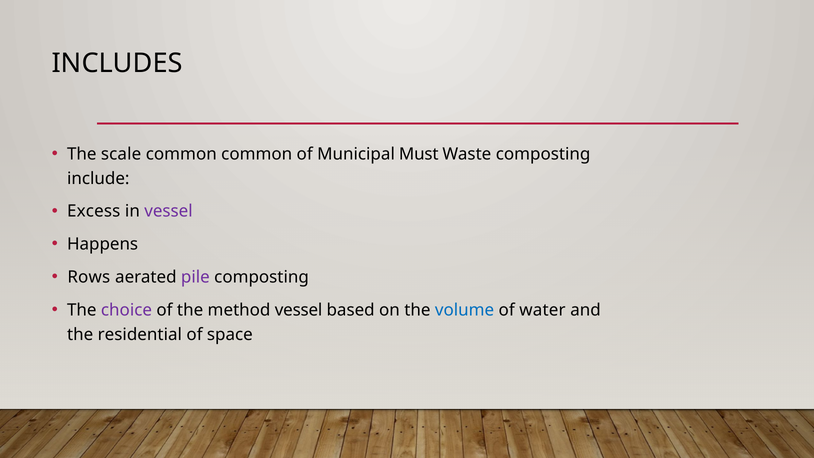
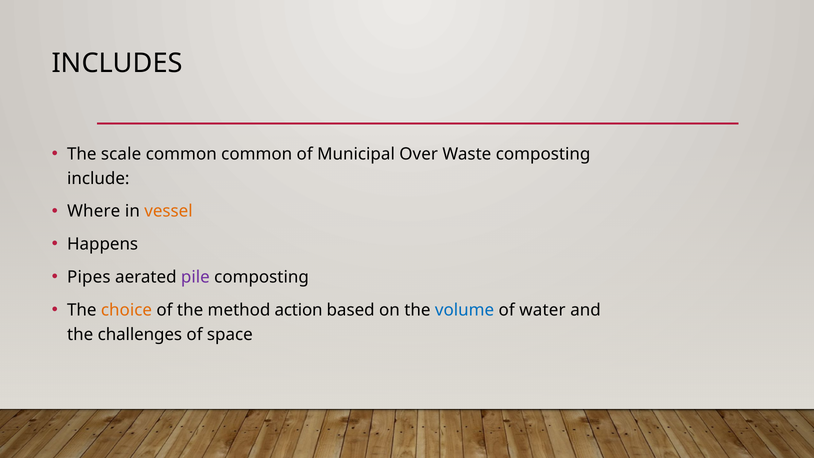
Must: Must -> Over (419, 154)
Excess: Excess -> Where (94, 211)
vessel colour: purple -> orange (168, 211)
Rows: Rows -> Pipes (89, 277)
choice colour: purple -> orange (126, 310)
method vessel: vessel -> action (299, 310)
residential: residential -> challenges (140, 334)
